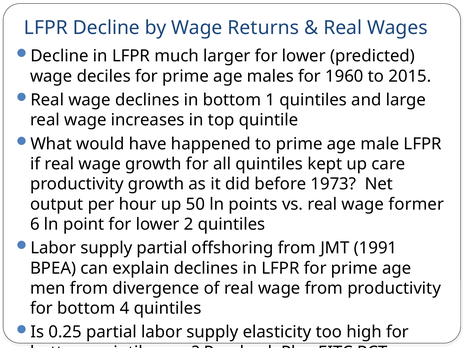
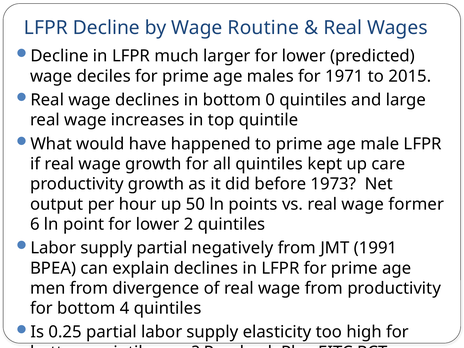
Returns: Returns -> Routine (263, 28)
1960: 1960 -> 1971 (344, 76)
1: 1 -> 0 (270, 100)
offshoring: offshoring -> negatively (232, 248)
